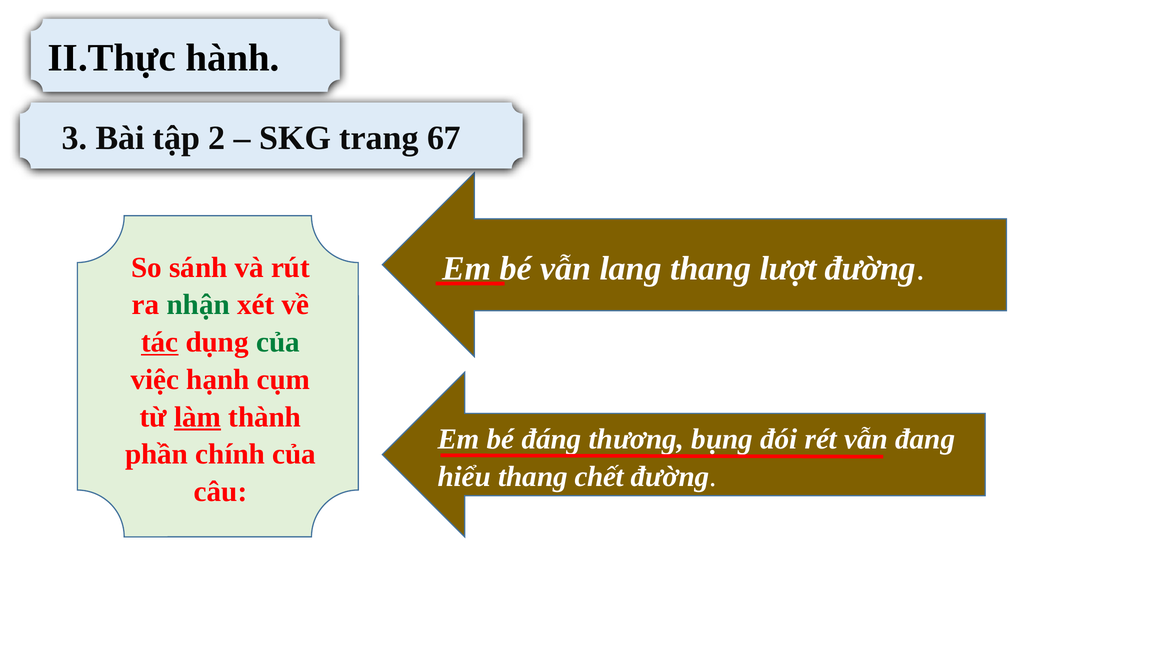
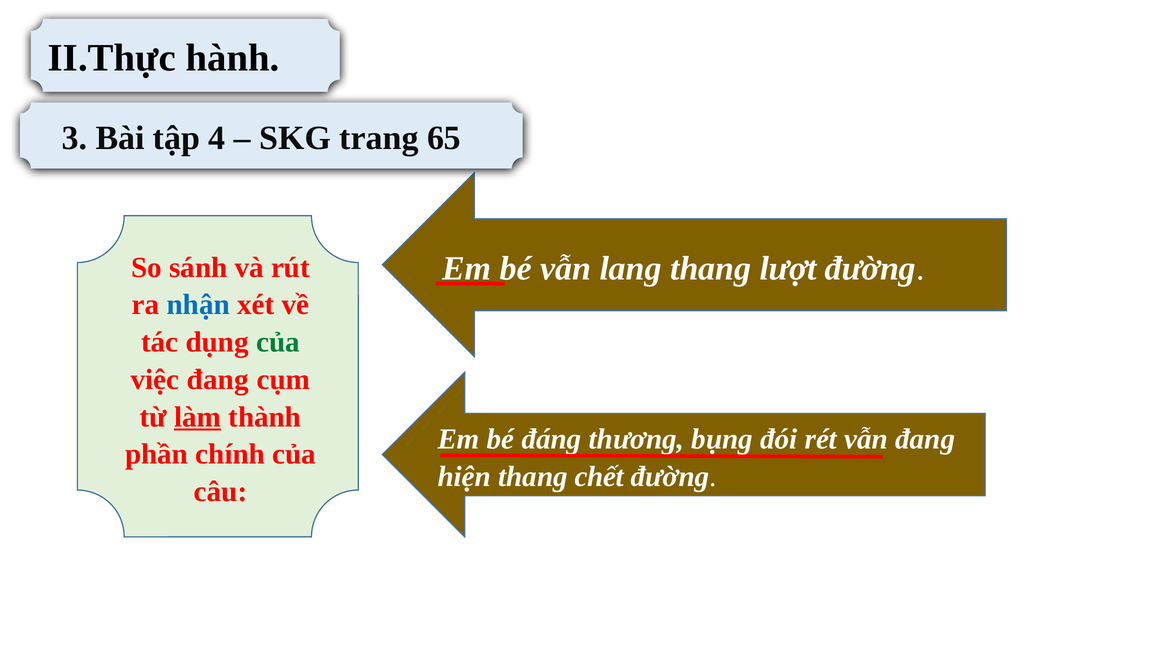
2: 2 -> 4 (217, 138)
67: 67 -> 65 (444, 138)
nhận colour: green -> blue (198, 305)
tác underline: present -> none (160, 342)
việc hạnh: hạnh -> đang (218, 380)
hiểu: hiểu -> hiện (464, 477)
